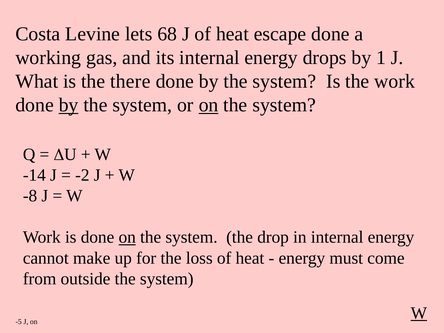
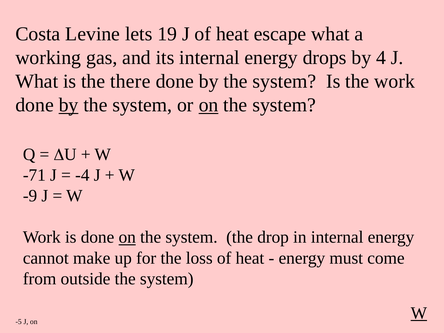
68: 68 -> 19 (167, 34)
escape done: done -> what (330, 34)
1: 1 -> 4 (381, 58)
-14: -14 -> -71 (34, 175)
-2: -2 -> -4 (82, 175)
-8: -8 -> -9 (30, 196)
